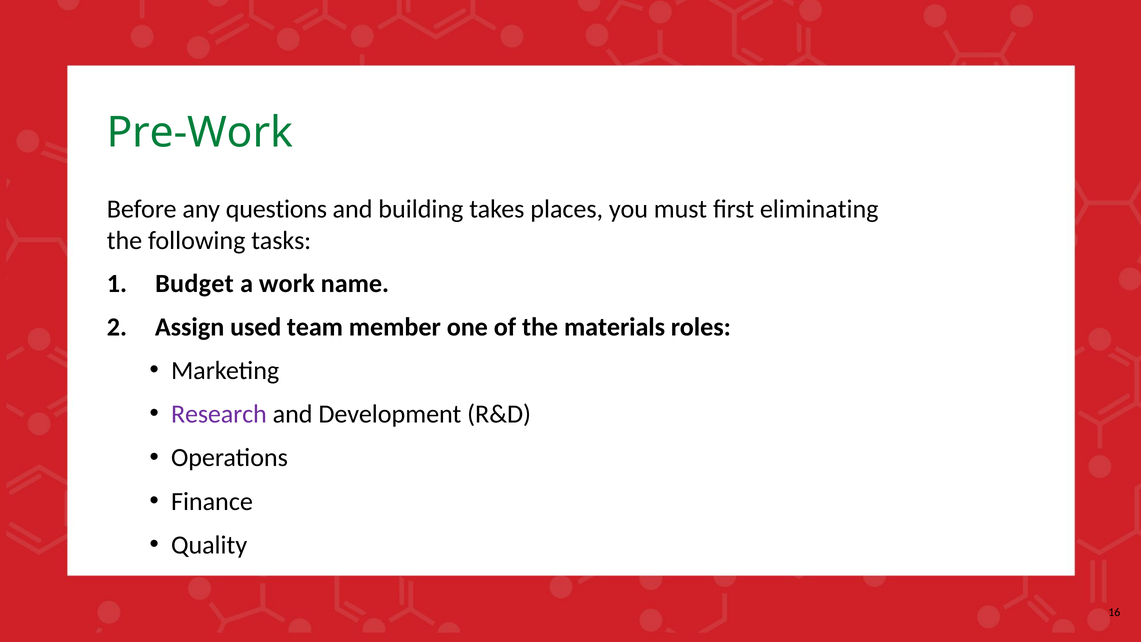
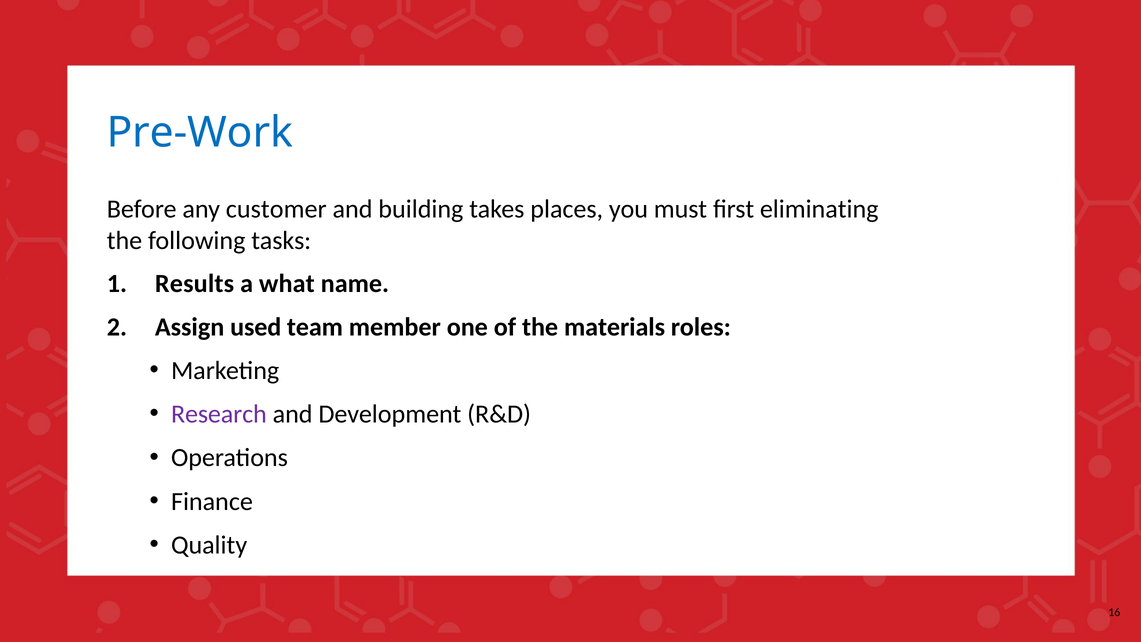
Pre-Work colour: green -> blue (200, 133)
questions: questions -> customer (276, 209)
Budget: Budget -> Results (195, 284)
work: work -> what (287, 284)
